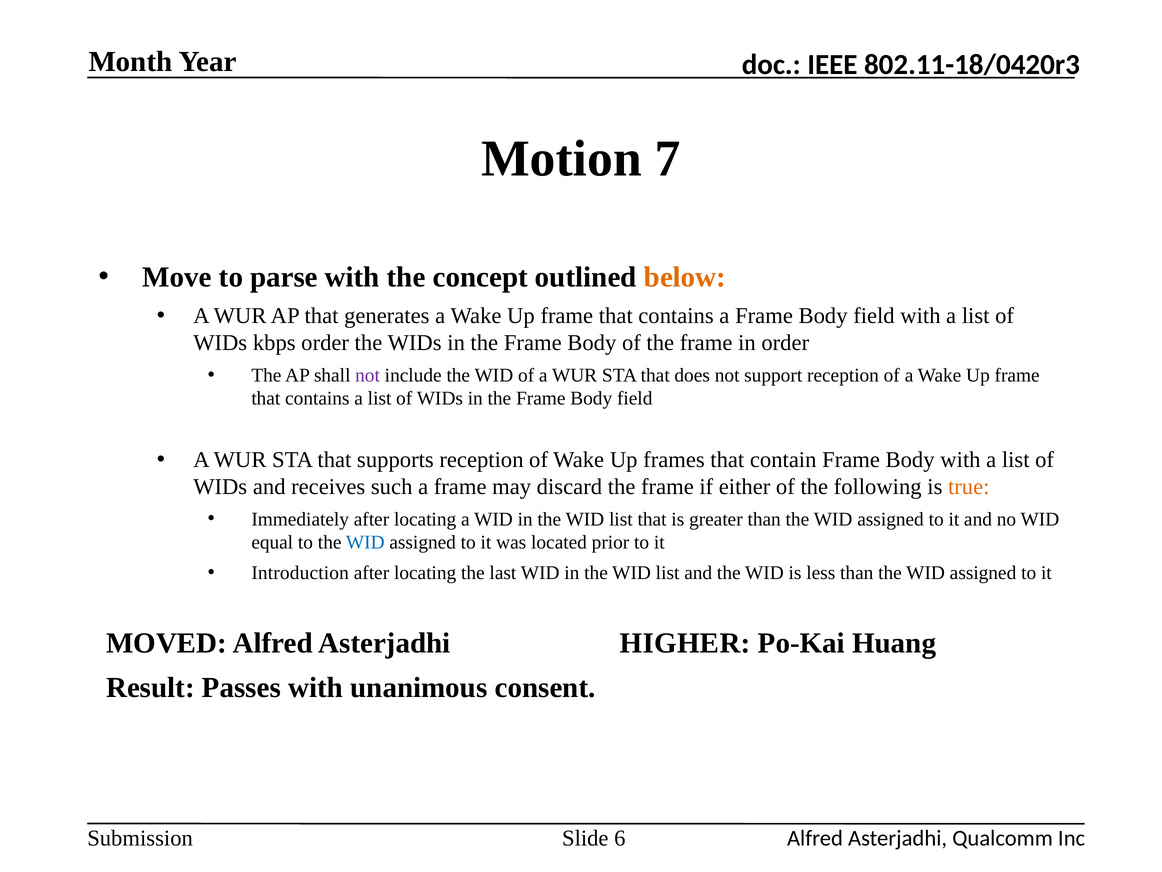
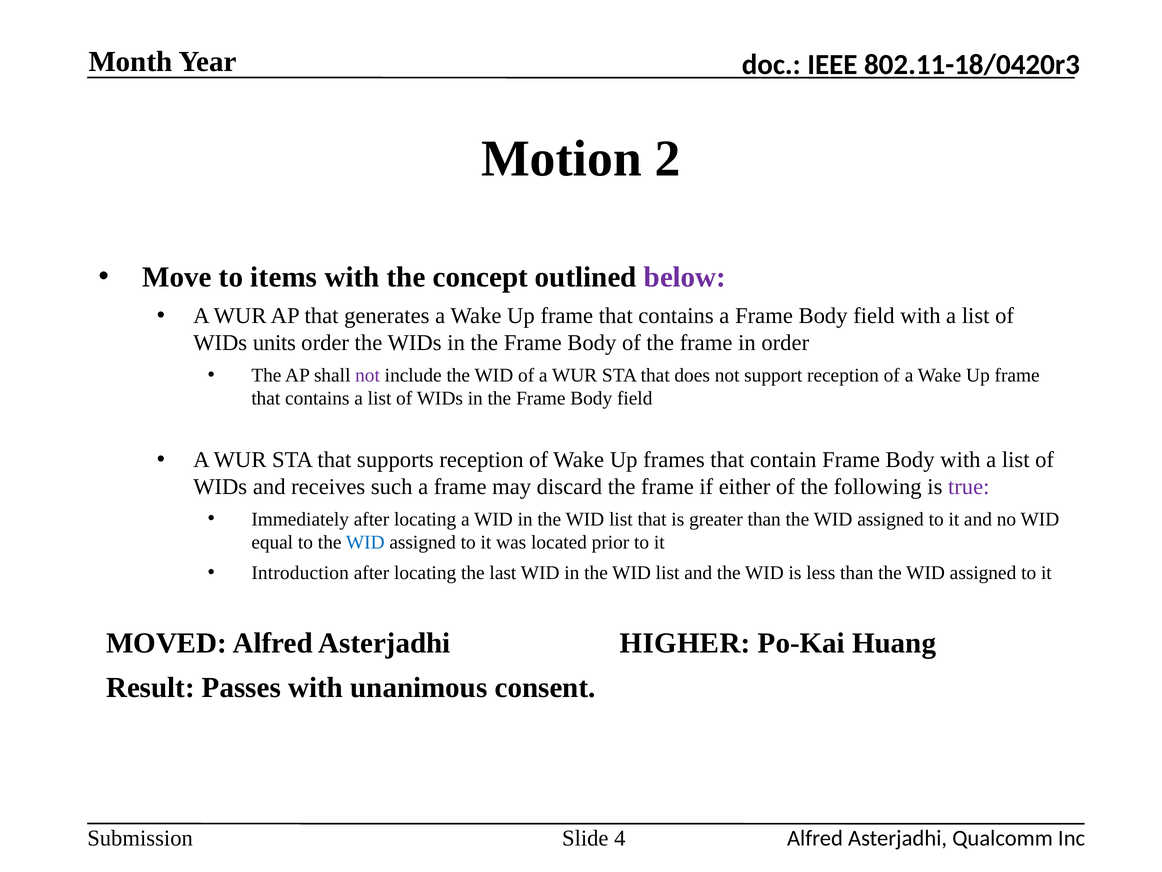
7: 7 -> 2 (668, 158)
parse: parse -> items (284, 277)
below colour: orange -> purple (685, 277)
kbps: kbps -> units (274, 343)
true colour: orange -> purple (969, 487)
6: 6 -> 4 (620, 838)
